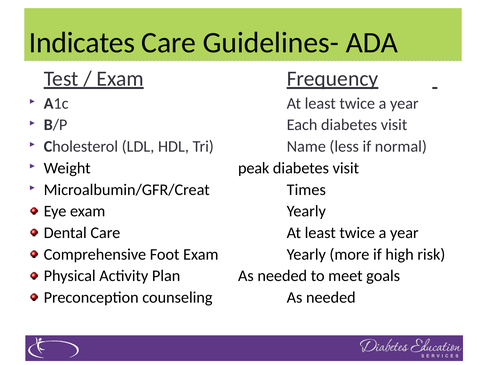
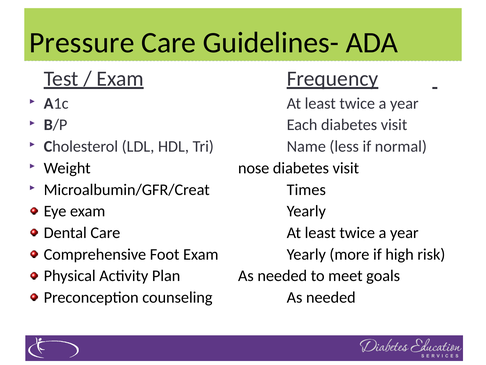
Indicates: Indicates -> Pressure (82, 43)
peak: peak -> nose (254, 168)
